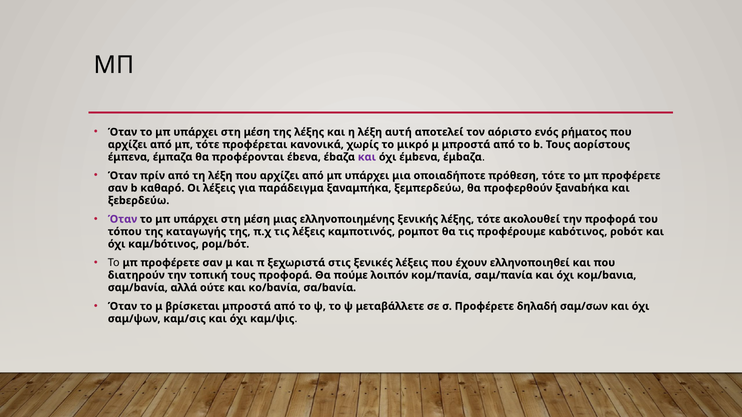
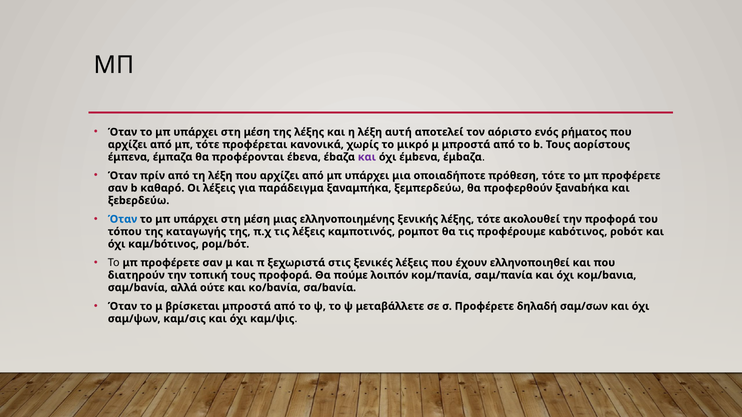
Όταν colour: purple -> blue (123, 219)
